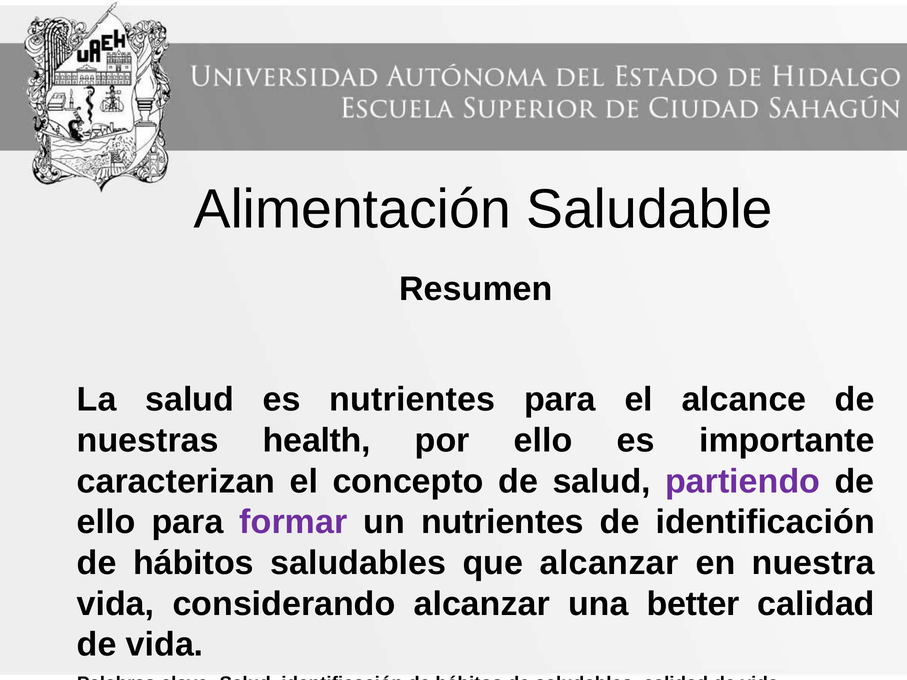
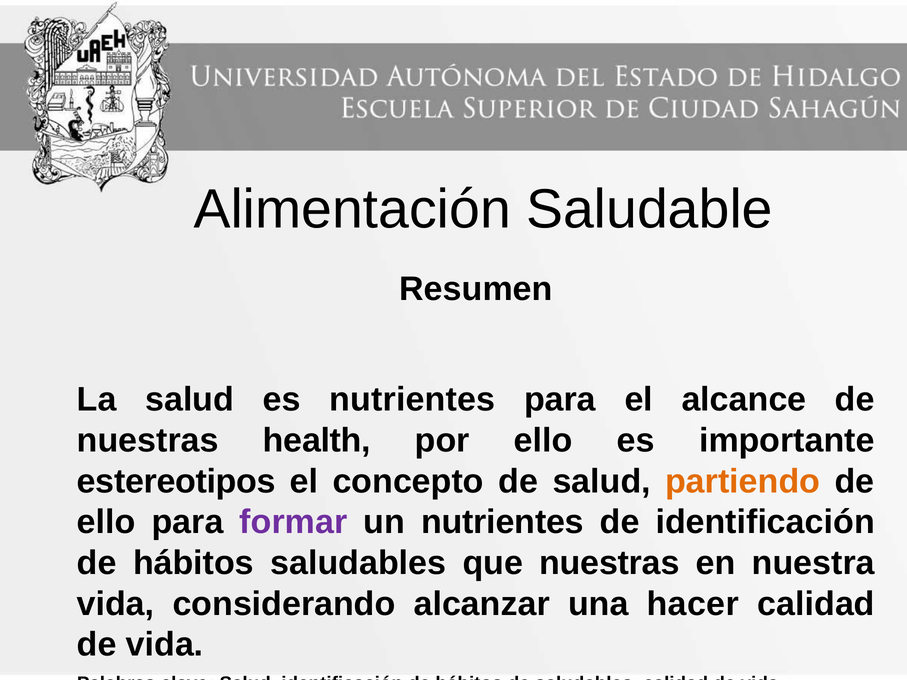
caracterizan: caracterizan -> estereotipos (176, 482)
partiendo colour: purple -> orange (743, 482)
que alcanzar: alcanzar -> nuestras (609, 563)
better: better -> hacer (693, 604)
